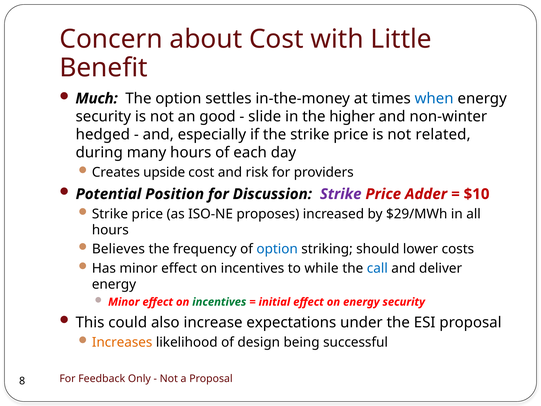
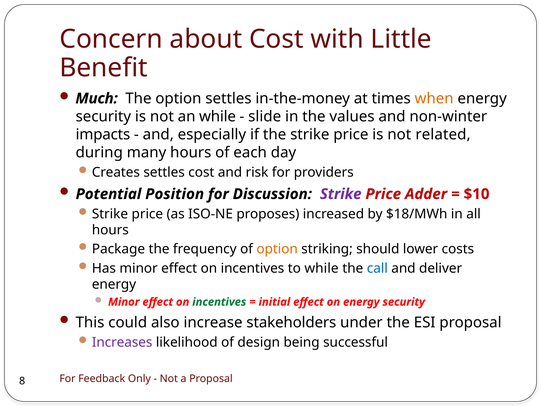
when colour: blue -> orange (434, 98)
an good: good -> while (218, 116)
higher: higher -> values (352, 116)
hedged: hedged -> impacts (103, 134)
Creates upside: upside -> settles (164, 172)
$29/MWh: $29/MWh -> $18/MWh (417, 214)
Believes: Believes -> Package (118, 249)
option colour: blue -> orange (277, 249)
expectations: expectations -> stakeholders (291, 322)
Increases colour: orange -> purple (122, 342)
